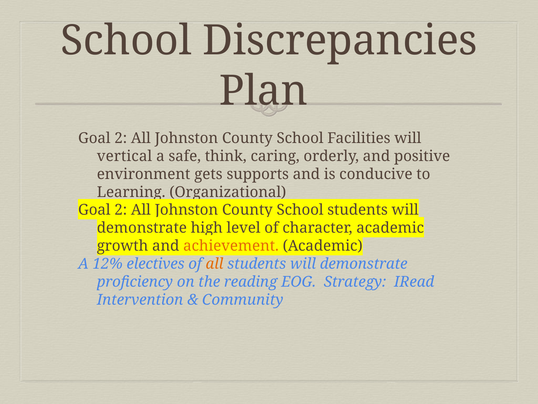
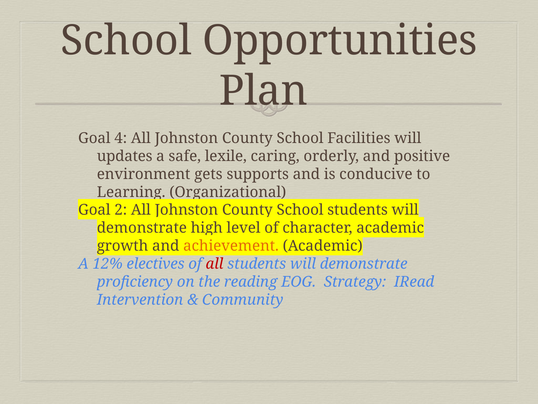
Discrepancies: Discrepancies -> Opportunities (340, 41)
2: 2 -> 4 (121, 138)
vertical: vertical -> updates (125, 156)
think: think -> lexile (226, 156)
all colour: orange -> red (214, 264)
